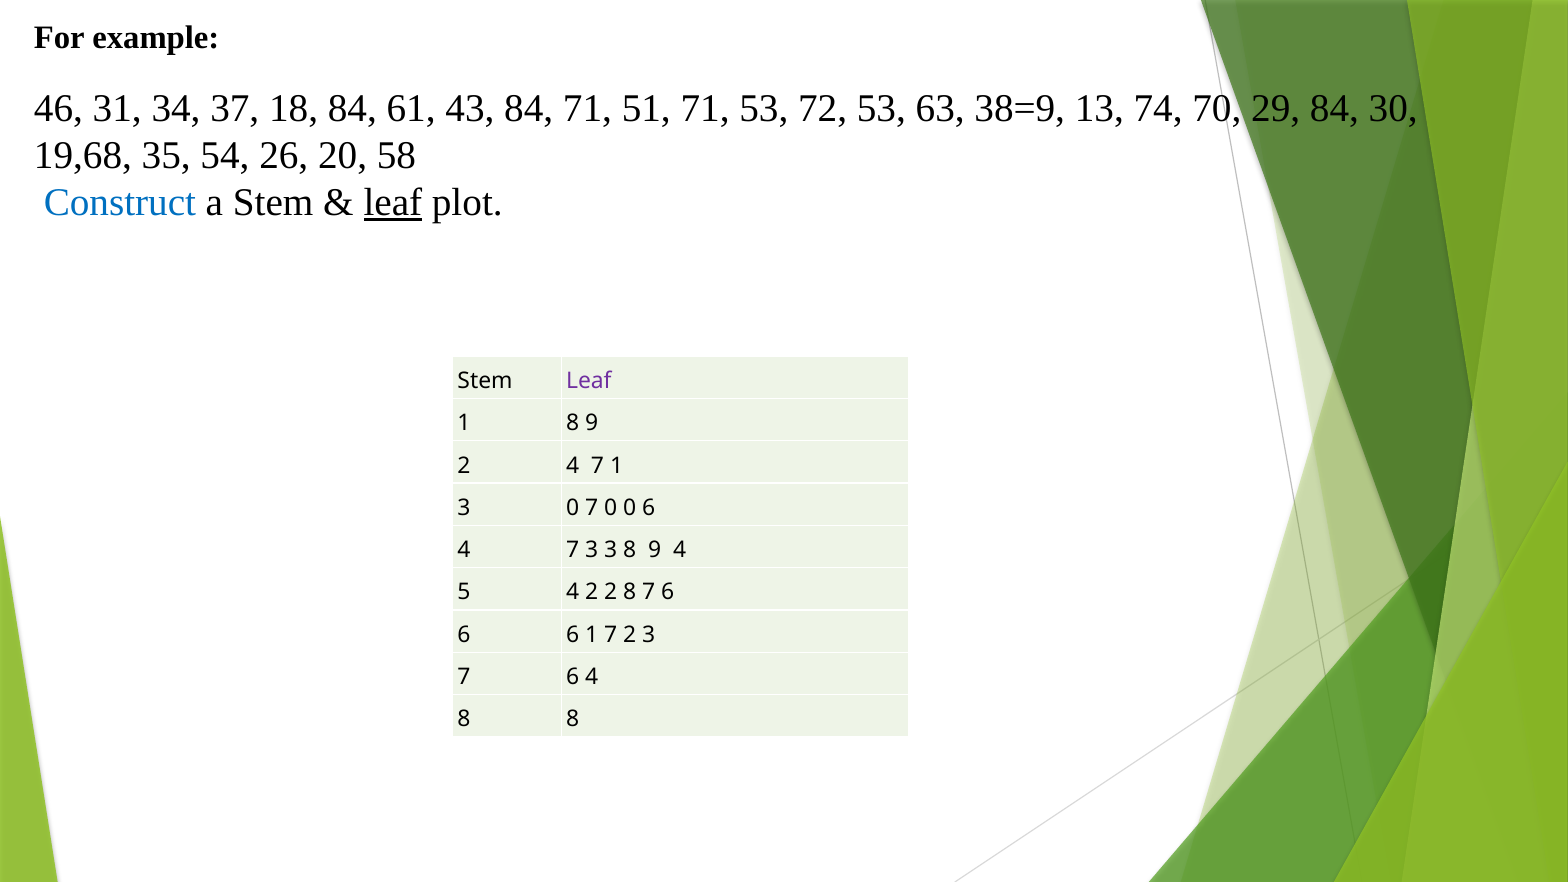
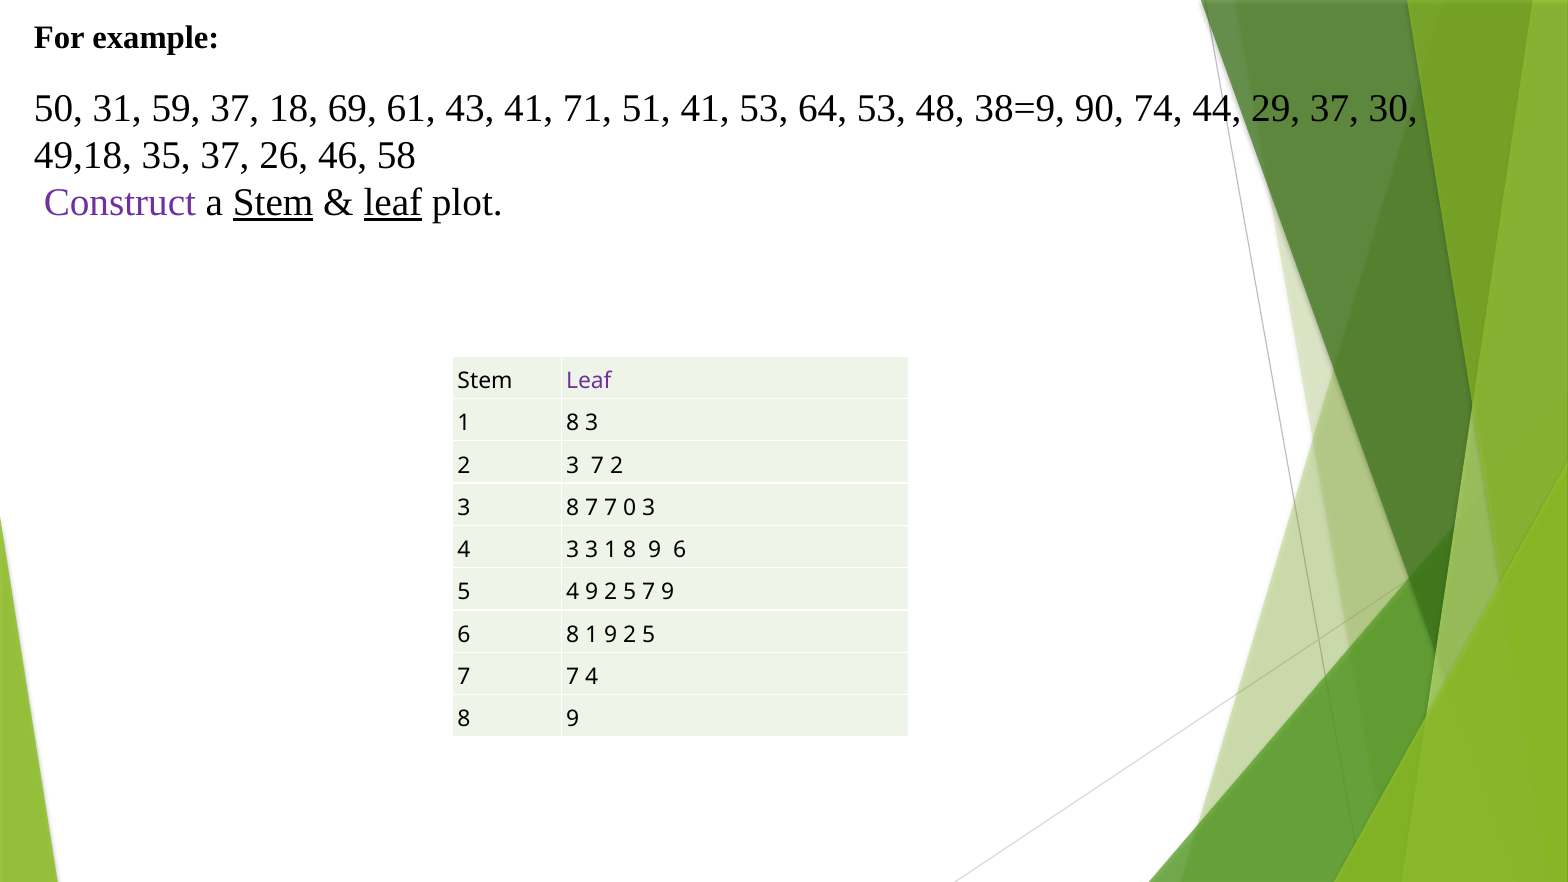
46: 46 -> 50 (58, 109)
34: 34 -> 59 (176, 109)
18 84: 84 -> 69 (352, 109)
43 84: 84 -> 41 (529, 109)
51 71: 71 -> 41 (705, 109)
72: 72 -> 64 (823, 109)
63: 63 -> 48 (940, 109)
13: 13 -> 90 (1099, 109)
70: 70 -> 44 (1217, 109)
29 84: 84 -> 37 (1334, 109)
19,68: 19,68 -> 49,18 (83, 156)
35 54: 54 -> 37 (225, 156)
20: 20 -> 46 (343, 156)
Construct colour: blue -> purple (120, 203)
Stem underline: none -> present (273, 203)
1 8 9: 9 -> 3 (592, 423)
4: 4 -> 3 (573, 465)
7 1: 1 -> 2 (617, 465)
3 0: 0 -> 8 (573, 508)
0: 0 -> 7 (611, 508)
0 6: 6 -> 3 (649, 508)
7: 7 -> 3 (573, 550)
3 3: 3 -> 1 (611, 550)
8 9 4: 4 -> 6 (680, 550)
4 2: 2 -> 9 (592, 592)
8: 8 -> 5 (630, 592)
6: 6 -> 9 (668, 592)
6: 6 -> 8 (573, 635)
1 7: 7 -> 9 (611, 635)
3: 3 -> 5 (649, 635)
6: 6 -> 7 (573, 677)
8: 8 -> 9 (573, 719)
